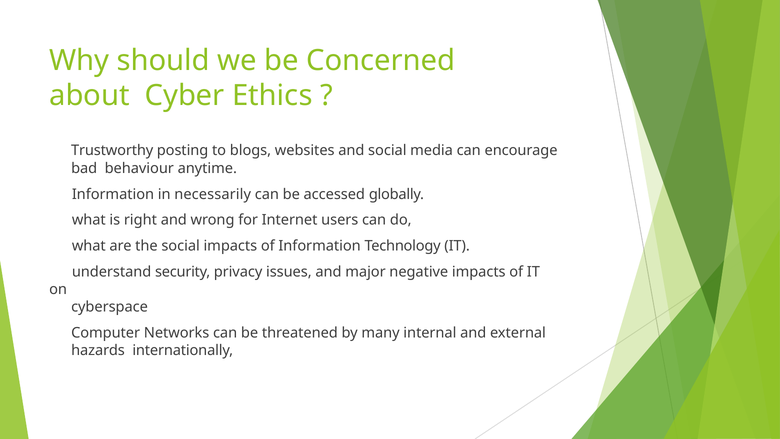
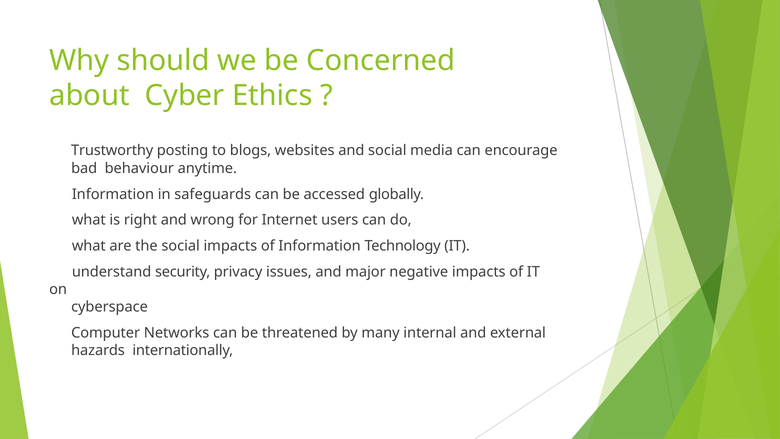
necessarily: necessarily -> safeguards (213, 194)
